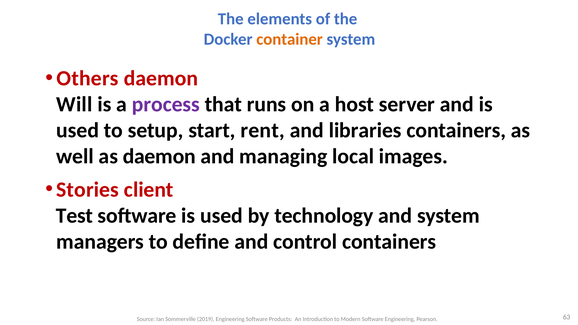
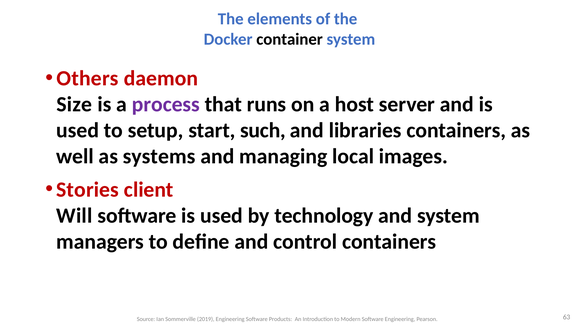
container colour: orange -> black (290, 39)
Will: Will -> Size (74, 104)
rent: rent -> such (263, 130)
as daemon: daemon -> systems (159, 156)
Test: Test -> Will (74, 216)
